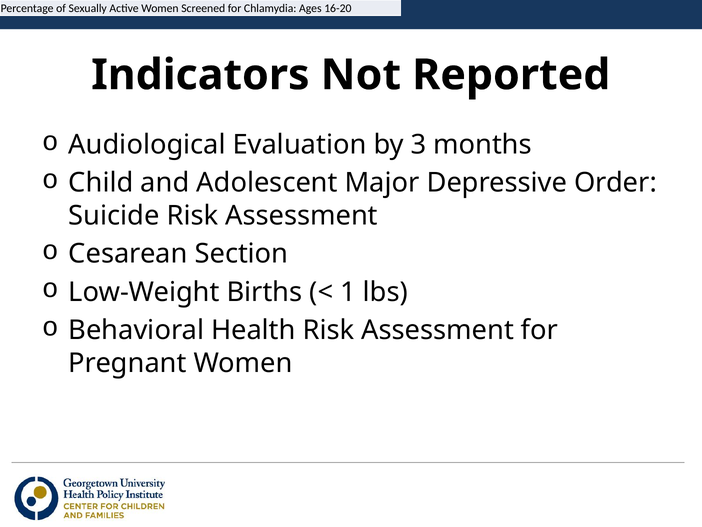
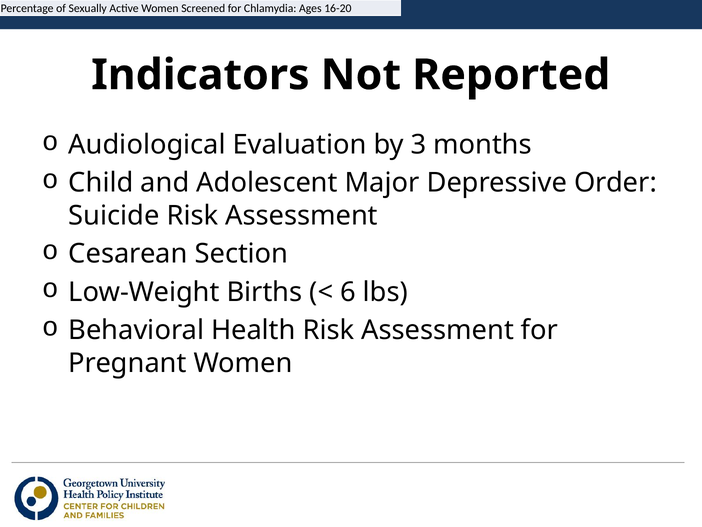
1: 1 -> 6 (348, 292)
